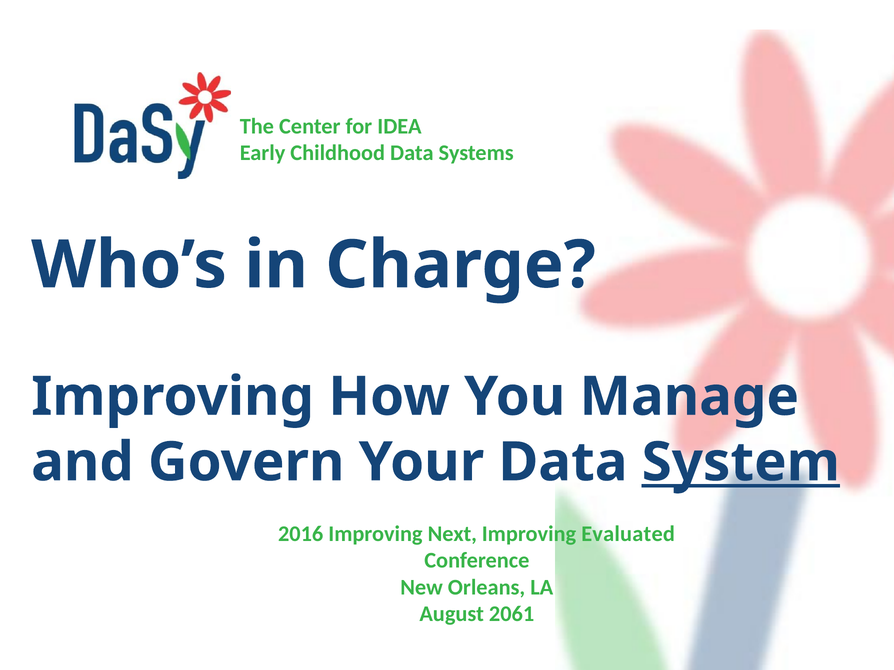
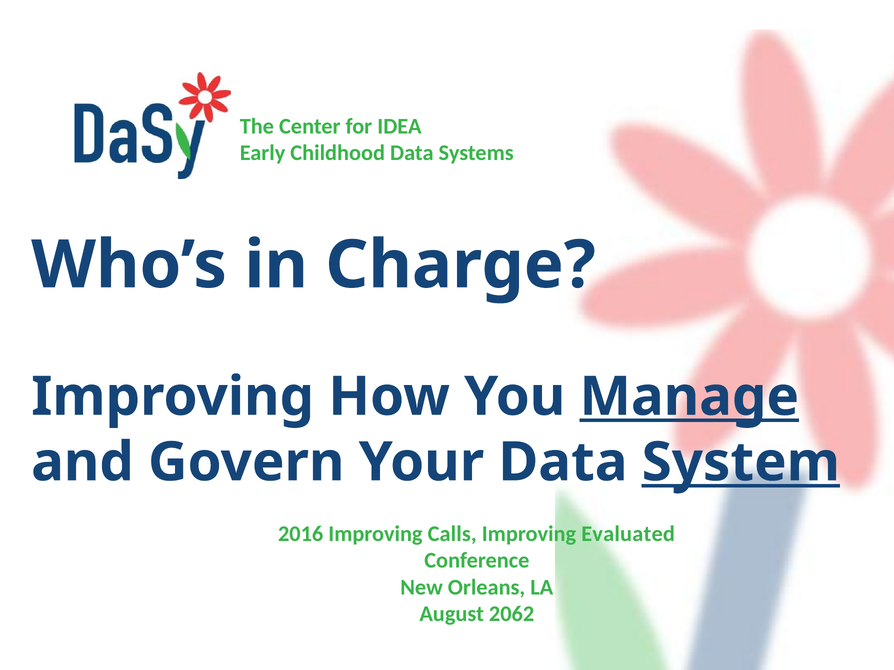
Manage underline: none -> present (689, 397)
Next: Next -> Calls (452, 534)
2061: 2061 -> 2062 (512, 615)
